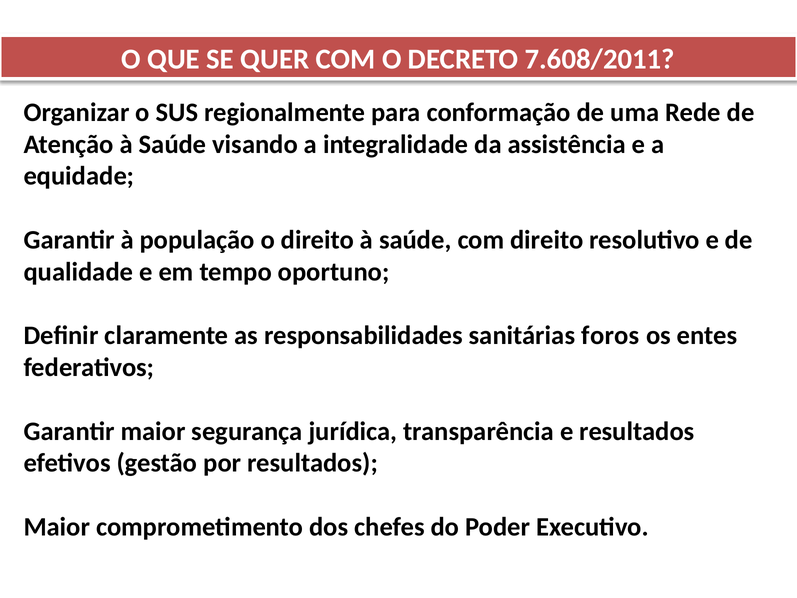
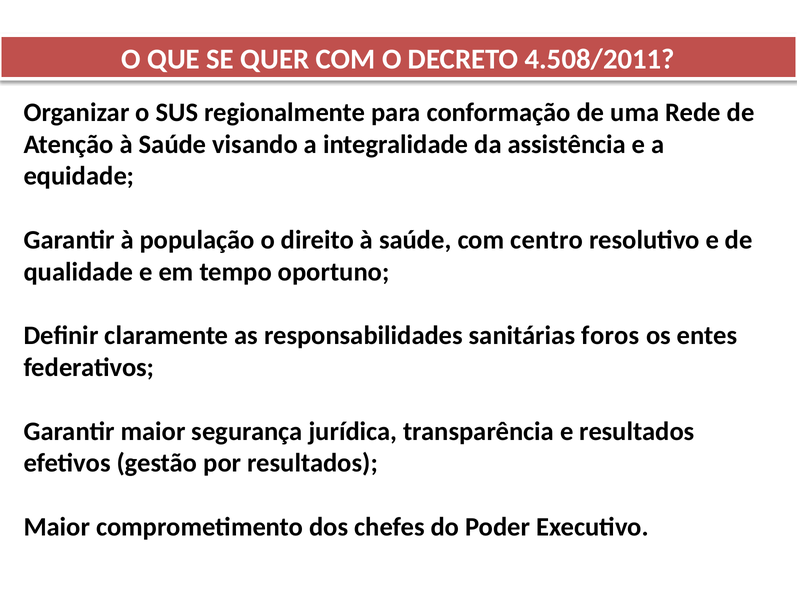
7.608/2011: 7.608/2011 -> 4.508/2011 (600, 59)
com direito: direito -> centro (547, 240)
